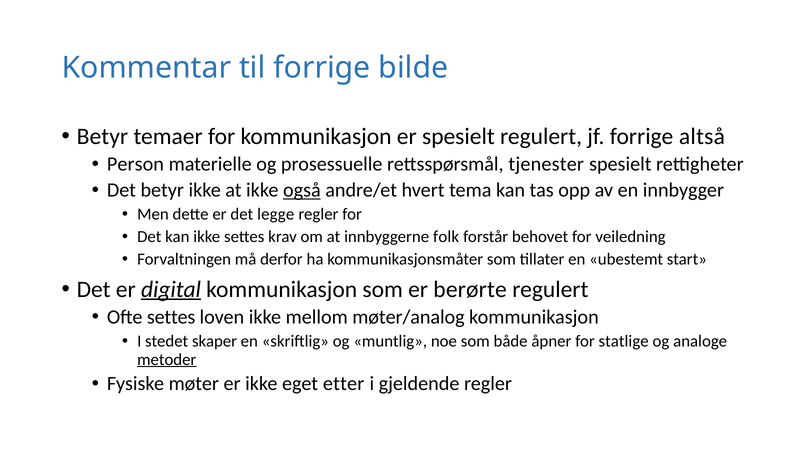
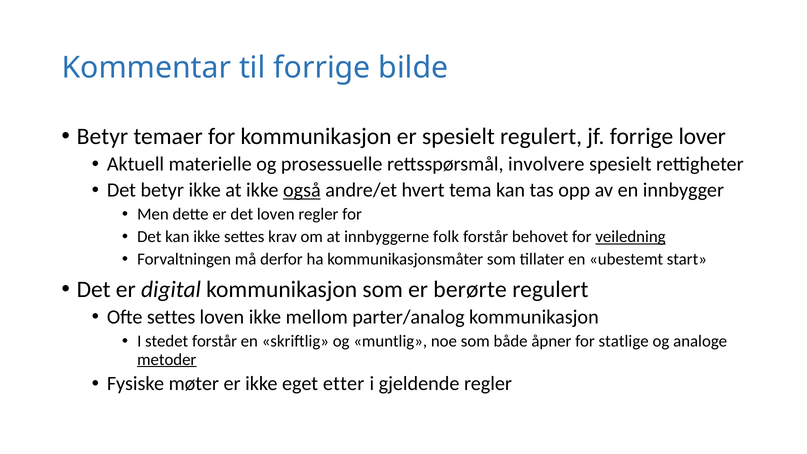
altså: altså -> lover (702, 136)
Person: Person -> Aktuell (136, 164)
tjenester: tjenester -> involvere (546, 164)
det legge: legge -> loven (276, 214)
veiledning underline: none -> present (630, 237)
digital underline: present -> none (171, 289)
møter/analog: møter/analog -> parter/analog (408, 317)
stedet skaper: skaper -> forstår (215, 341)
